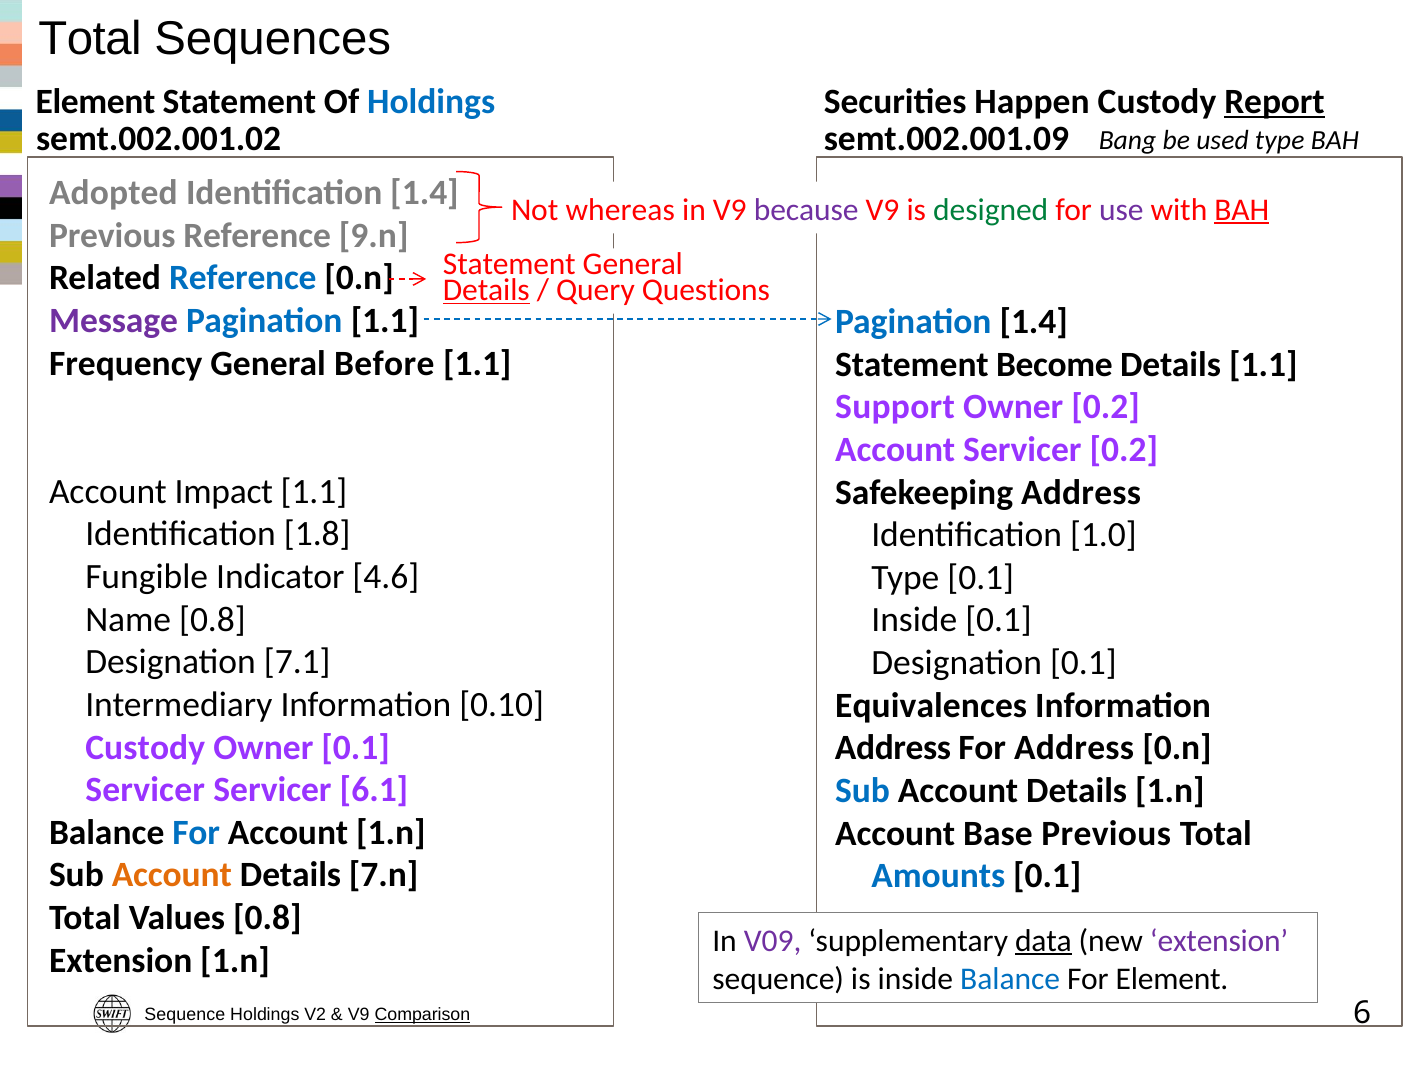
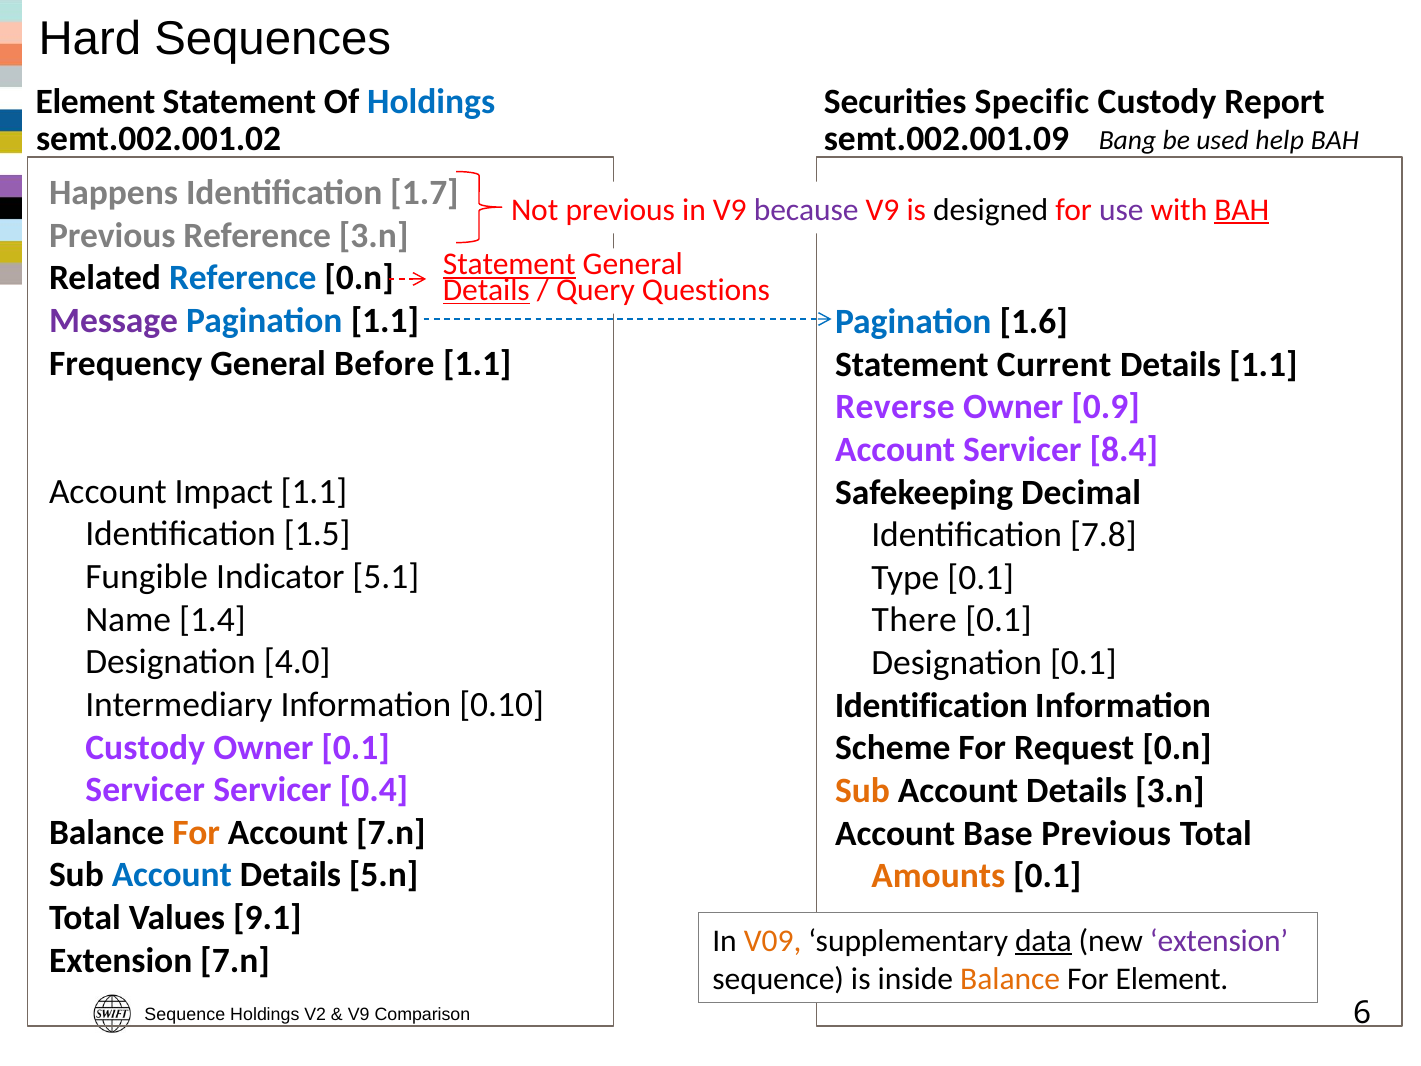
Total: Total -> Hard (90, 39)
Happen: Happen -> Specific (1032, 102)
Report underline: present -> none (1275, 102)
used type: type -> help (1280, 141)
Adopted: Adopted -> Happens (114, 193)
Identification 1.4: 1.4 -> 1.7 (425, 193)
Not whereas: whereas -> previous (620, 210)
designed colour: green -> black (991, 210)
Reference 9.n: 9.n -> 3.n (374, 236)
Statement underline: none -> present (509, 264)
Pagination 1.4: 1.4 -> 1.6 (1034, 322)
Become: Become -> Current (1054, 364)
Support: Support -> Reverse (895, 407)
Owner 0.2: 0.2 -> 0.9 (1106, 407)
Servicer 0.2: 0.2 -> 8.4 (1124, 450)
Safekeeping Address: Address -> Decimal (1081, 492)
1.8: 1.8 -> 1.5 (317, 534)
1.0: 1.0 -> 7.8 (1103, 535)
4.6: 4.6 -> 5.1 (386, 577)
Name 0.8: 0.8 -> 1.4 (212, 619)
Inside: Inside -> There (914, 620)
7.1: 7.1 -> 4.0 (297, 662)
Equivalences: Equivalences -> Identification (931, 705)
Address: Address -> Scheme (893, 748)
For Address: Address -> Request (1074, 748)
6.1: 6.1 -> 0.4 (374, 790)
Sub colour: blue -> orange (863, 791)
Details 1.n: 1.n -> 3.n (1170, 791)
For colour: blue -> orange (196, 832)
Account 1.n: 1.n -> 7.n (391, 832)
Account colour: orange -> blue (172, 875)
7.n: 7.n -> 5.n (384, 875)
Amounts colour: blue -> orange (938, 876)
Values 0.8: 0.8 -> 9.1 (267, 918)
V09 colour: purple -> orange (773, 941)
Extension 1.n: 1.n -> 7.n (235, 960)
Balance colour: blue -> orange (1010, 978)
Comparison underline: present -> none (422, 1014)
